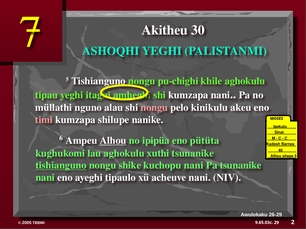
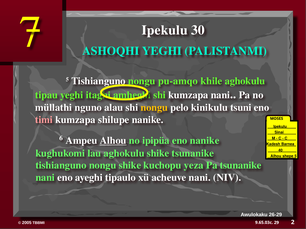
Akitheu: Akitheu -> Ipekulu (165, 30)
pu-chighi: pu-chighi -> pu-amqo (178, 81)
nongu colour: pink -> yellow (154, 108)
akeu: akeu -> tsuni (241, 108)
eno pütüta: pütüta -> nanike (205, 141)
aghokulu xuthi: xuthi -> shike (158, 153)
tishianguno underline: present -> none (61, 166)
kuchopu nani: nani -> yeza (194, 166)
